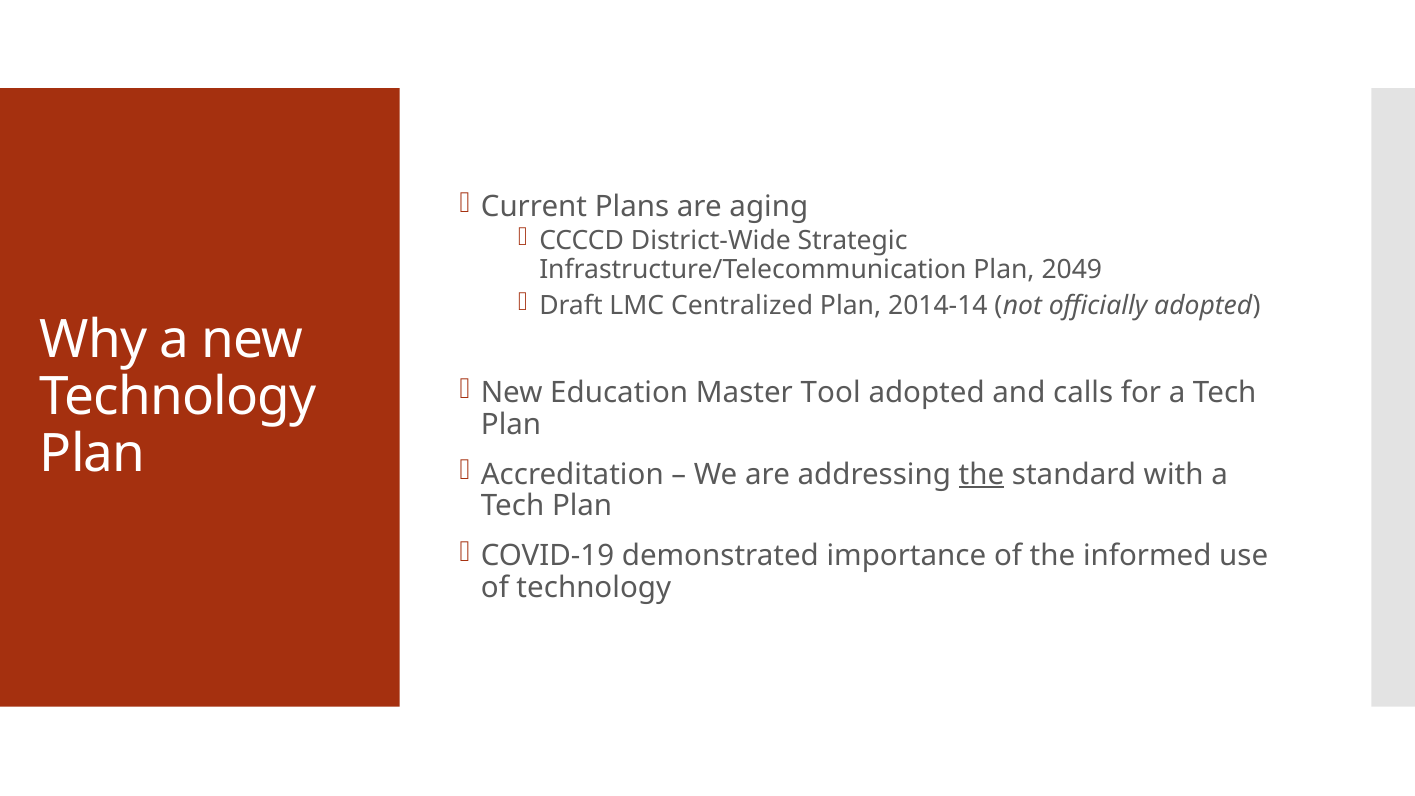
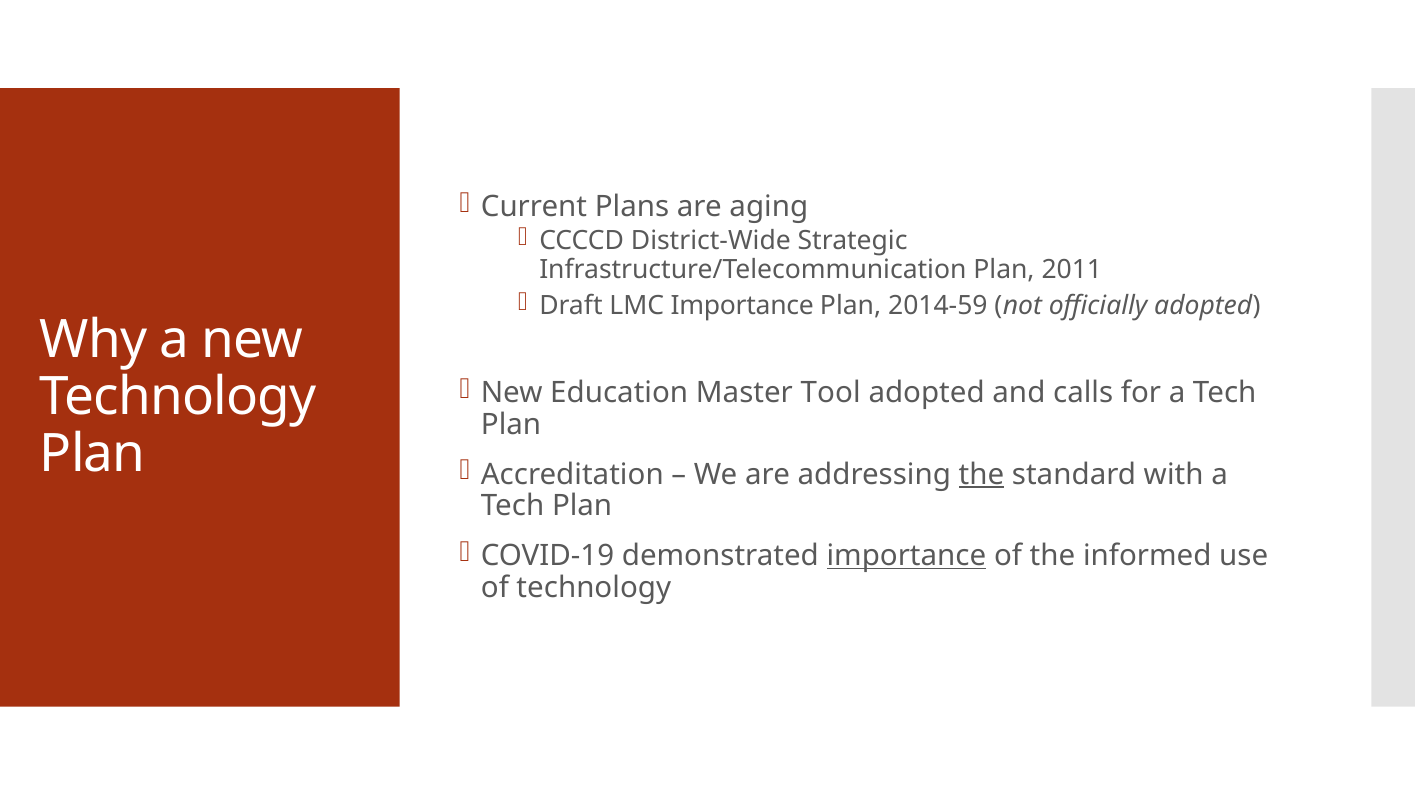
2049: 2049 -> 2011 (1072, 269)
LMC Centralized: Centralized -> Importance (742, 305)
2014-14: 2014-14 -> 2014-59 (938, 305)
importance underline: none -> present (906, 556)
